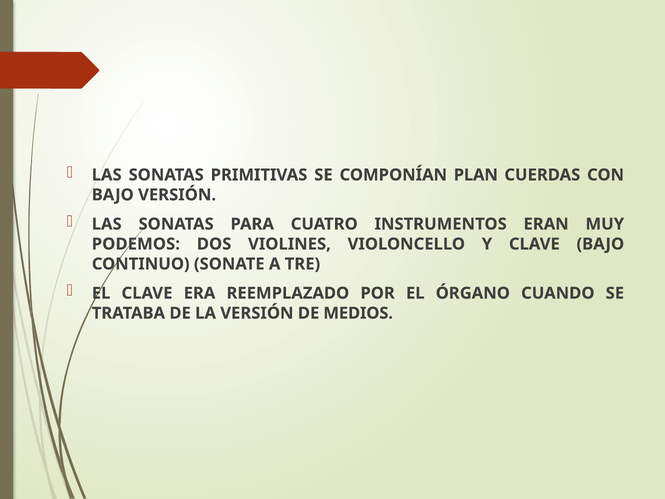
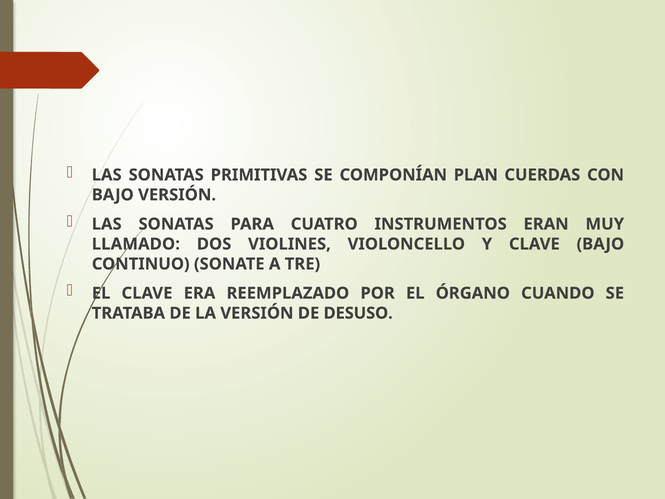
PODEMOS: PODEMOS -> LLAMADO (136, 244)
MEDIOS: MEDIOS -> DESUSO (358, 313)
